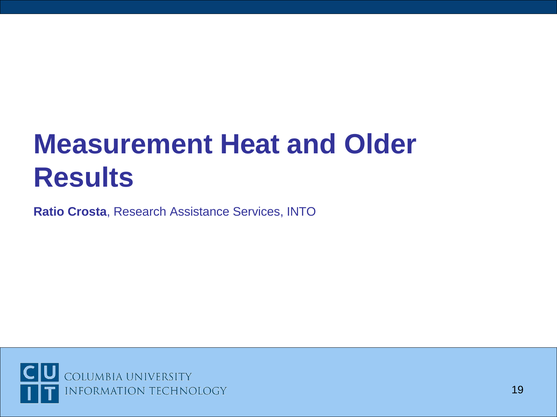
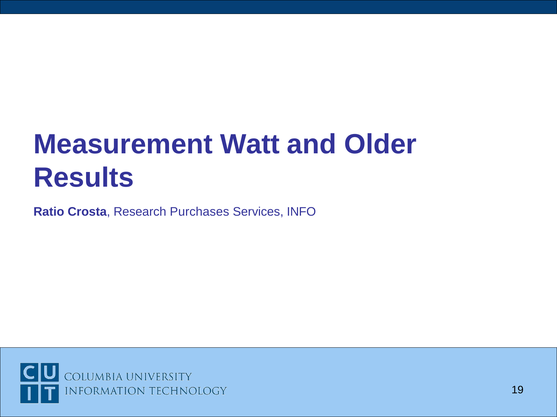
Heat: Heat -> Watt (250, 144)
Assistance: Assistance -> Purchases (200, 212)
INTO: INTO -> INFO (301, 212)
